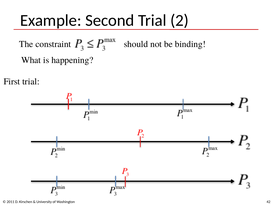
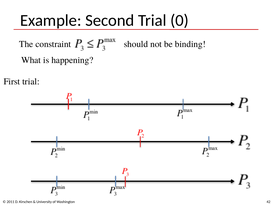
2: 2 -> 0 (179, 20)
